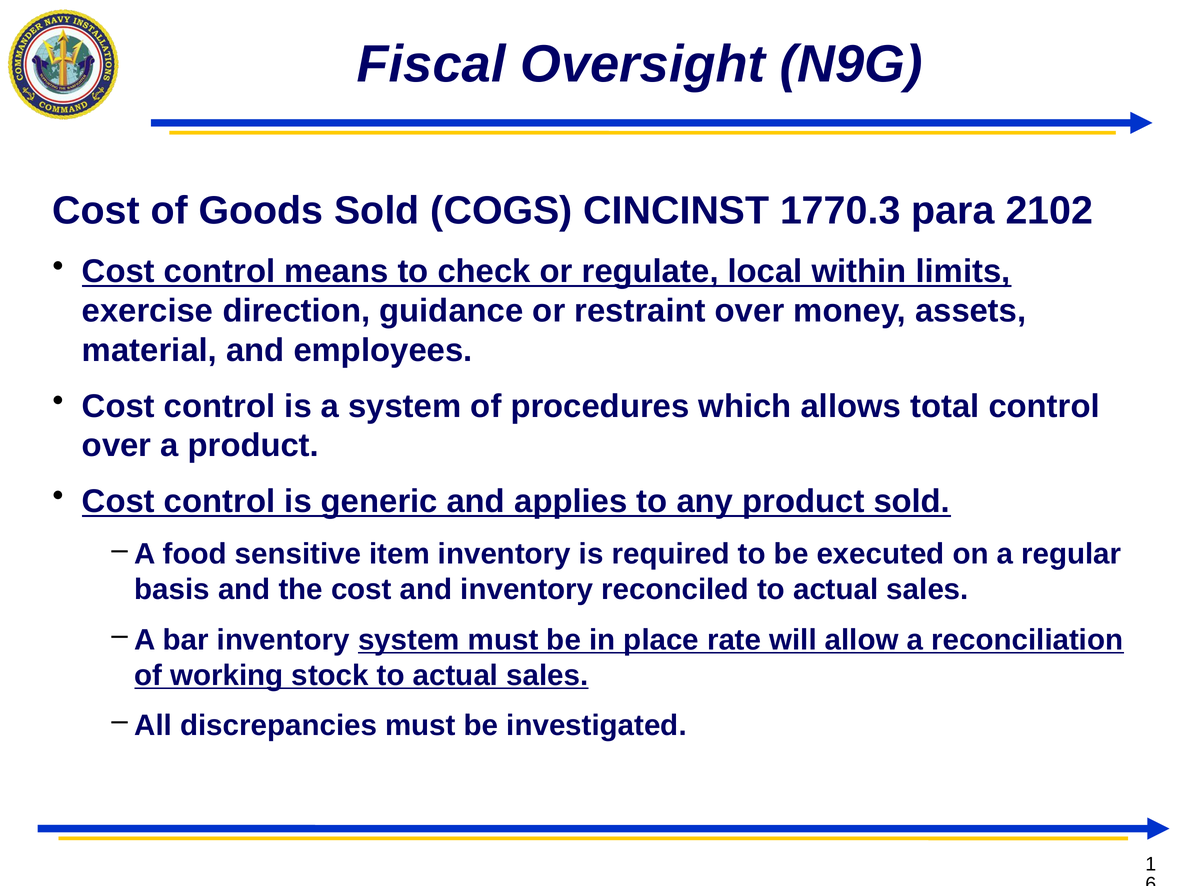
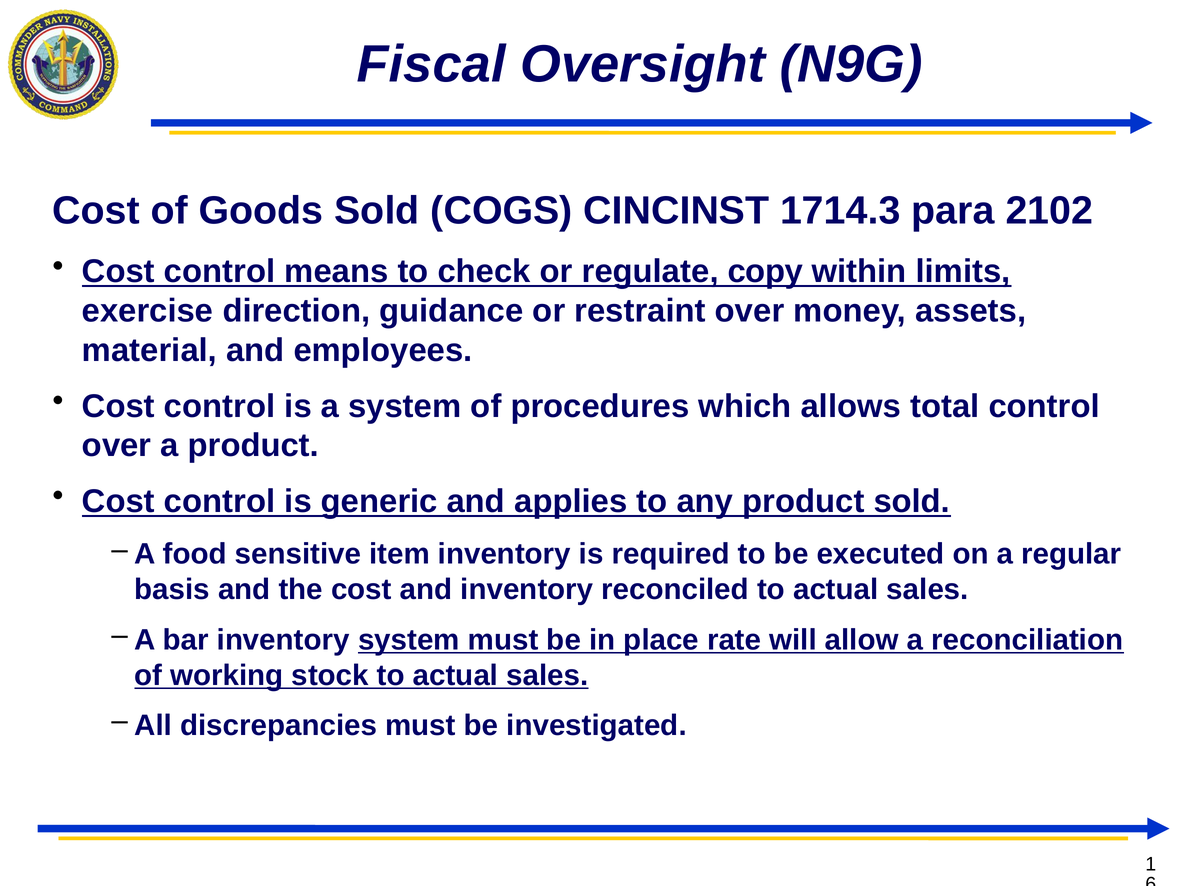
1770.3: 1770.3 -> 1714.3 (840, 210)
local: local -> copy (765, 271)
